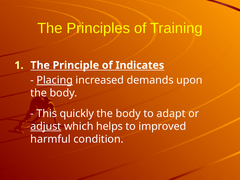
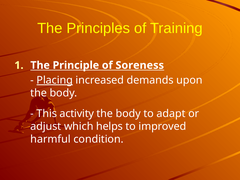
Indicates: Indicates -> Soreness (140, 65)
quickly: quickly -> activity (77, 114)
adjust underline: present -> none (46, 126)
